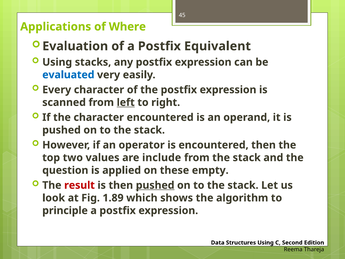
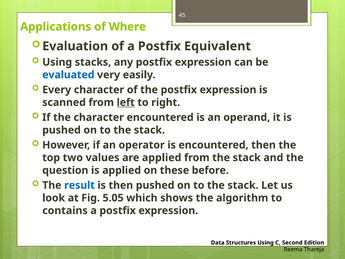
are include: include -> applied (162, 158)
empty: empty -> before (210, 170)
result colour: red -> blue (79, 185)
pushed underline: present -> none (155, 185)
1.89: 1.89 -> 5.05 (113, 198)
principle: principle -> contains (65, 210)
